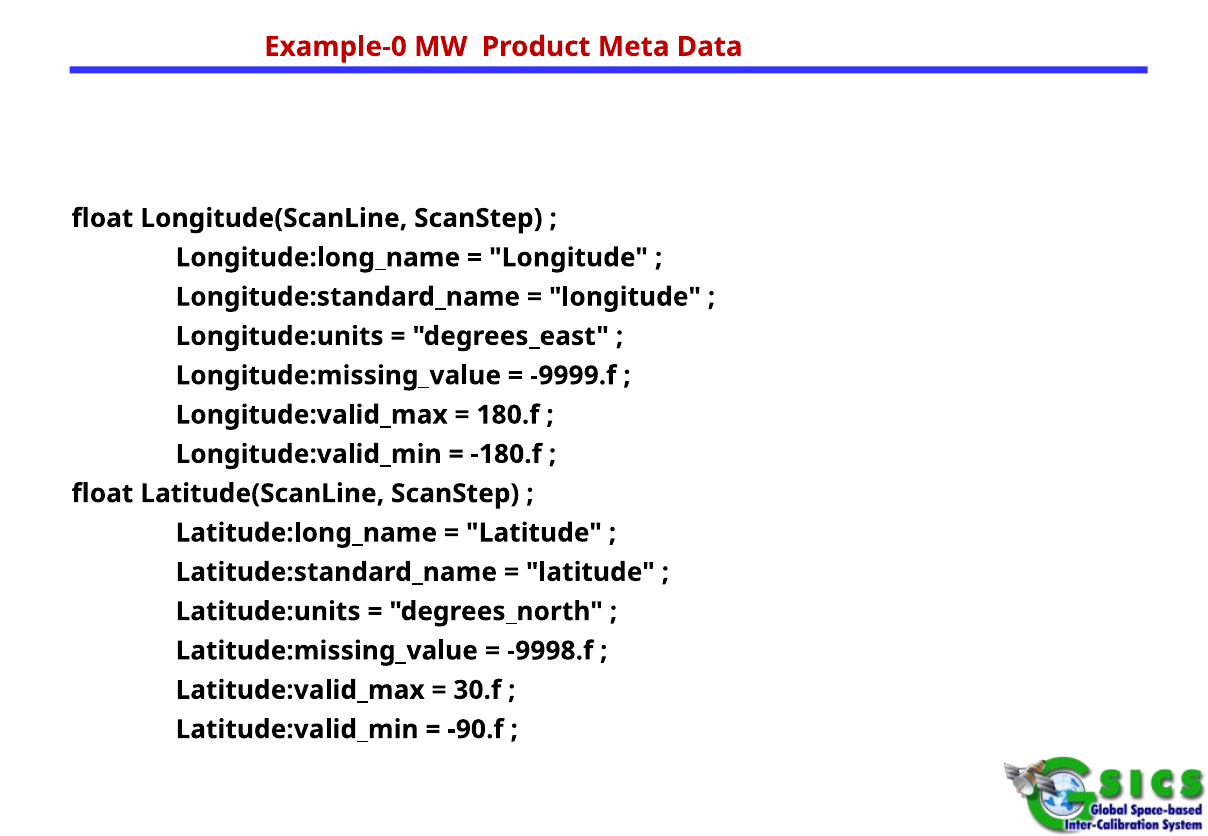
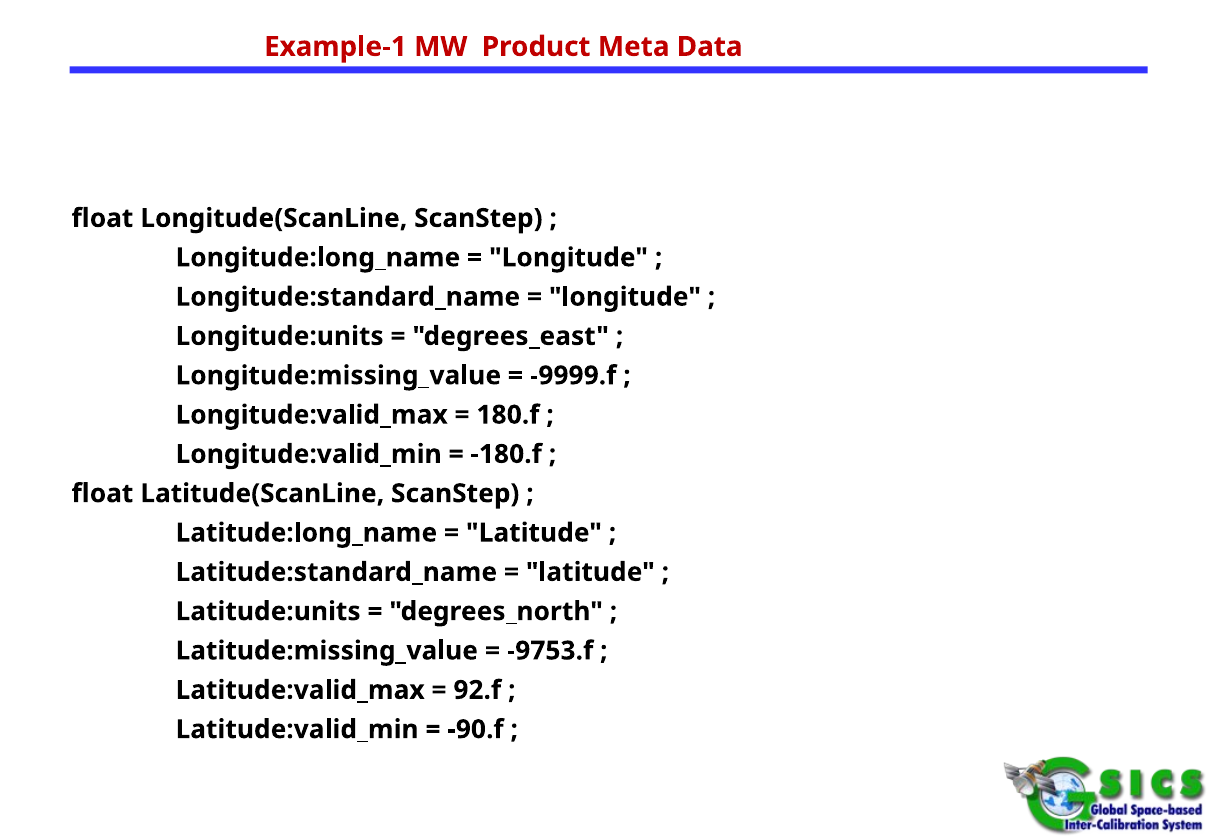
Example-0: Example-0 -> Example-1 (335, 47)
-9998.f: -9998.f -> -9753.f (550, 651)
30.f: 30.f -> 92.f (477, 690)
